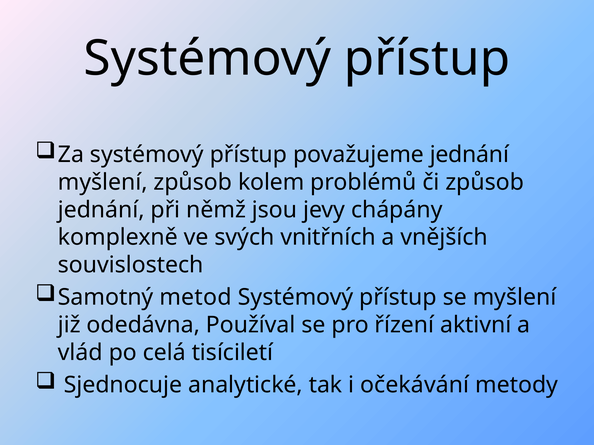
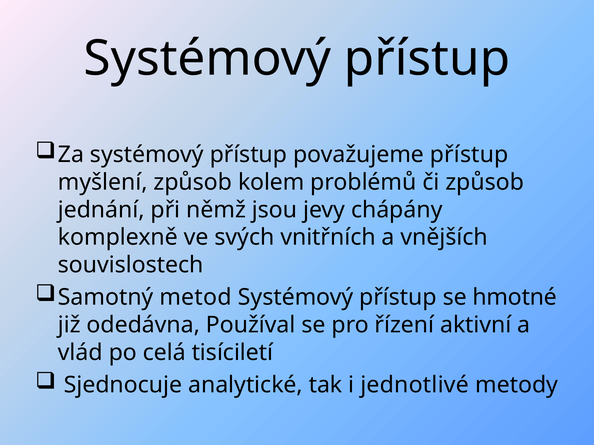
považujeme jednání: jednání -> přístup (469, 155)
se myšlení: myšlení -> hmotné (515, 298)
očekávání: očekávání -> jednotlivé (415, 385)
